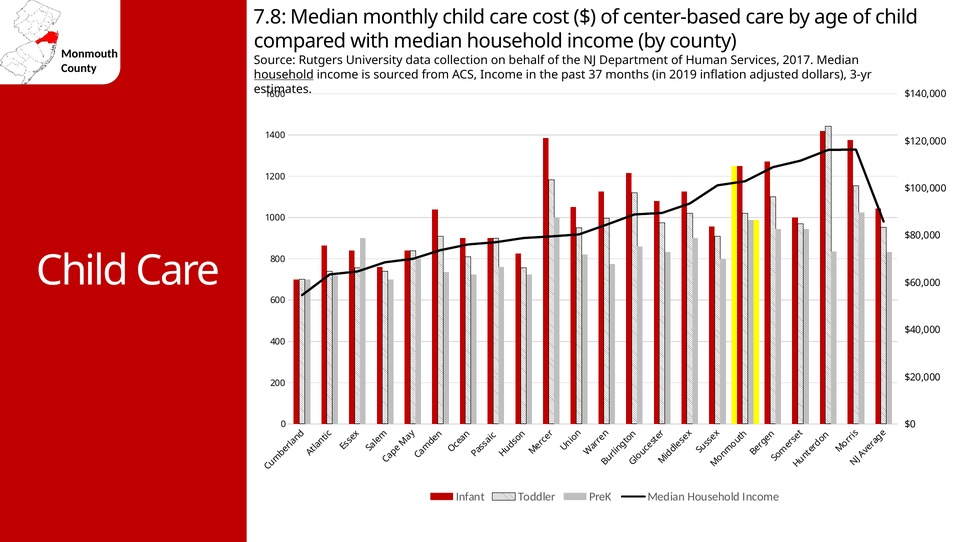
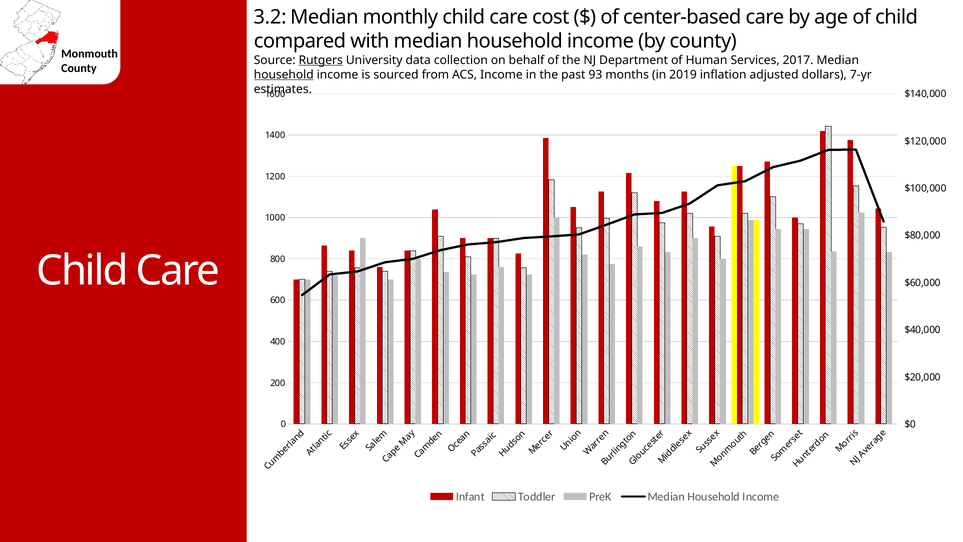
7.8: 7.8 -> 3.2 (270, 17)
Rutgers underline: none -> present (321, 60)
37: 37 -> 93 (595, 75)
3-yr: 3-yr -> 7-yr (861, 75)
